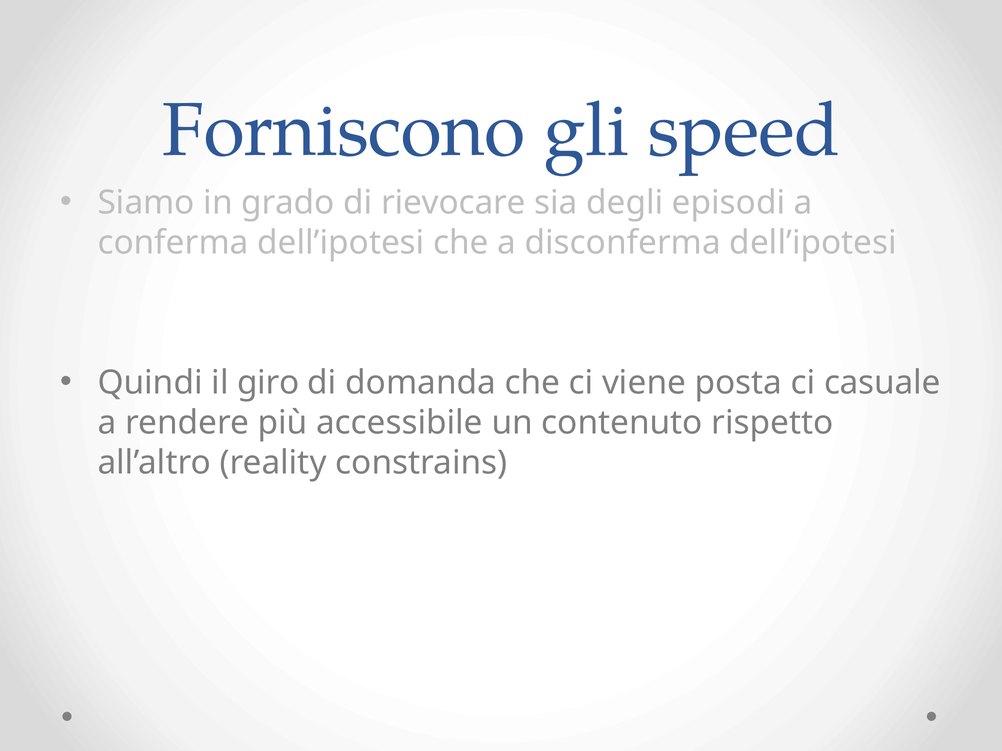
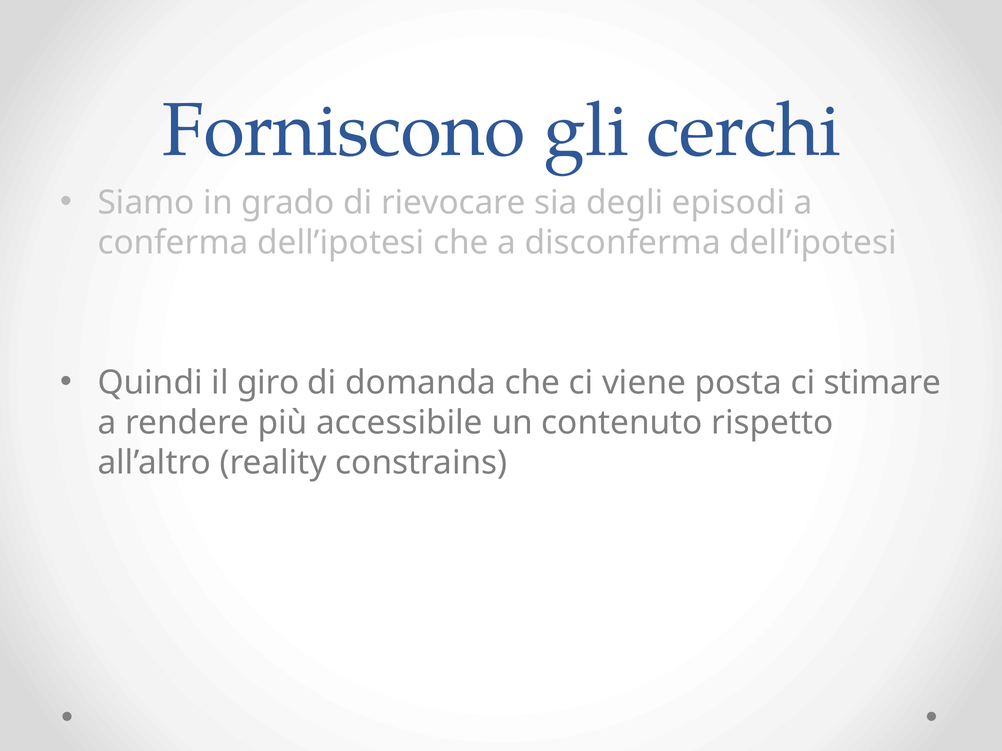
speed: speed -> cerchi (744, 130)
casuale: casuale -> stimare (882, 383)
